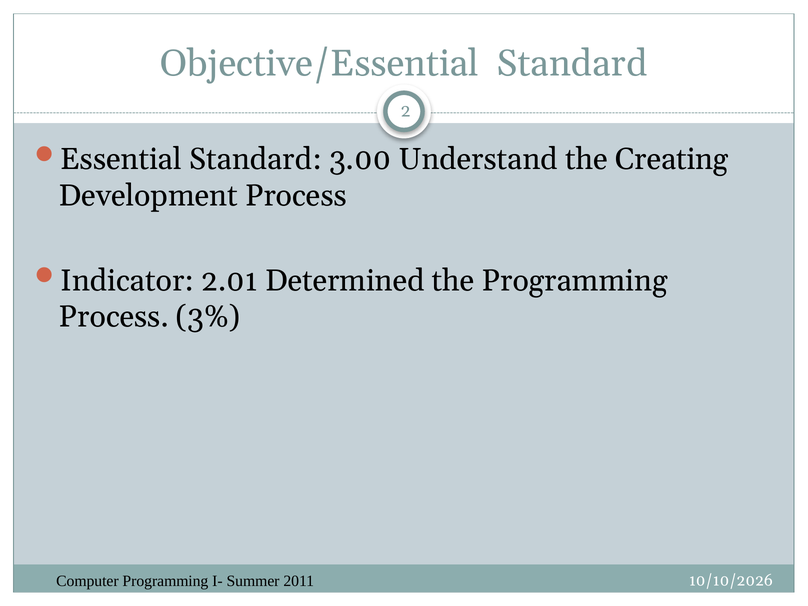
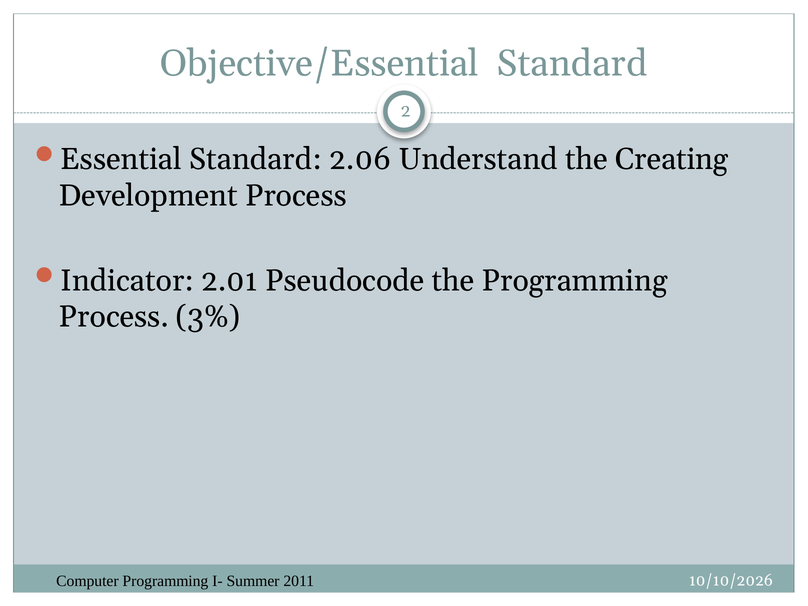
3.00: 3.00 -> 2.06 (360, 159)
Determined: Determined -> Pseudocode (345, 281)
